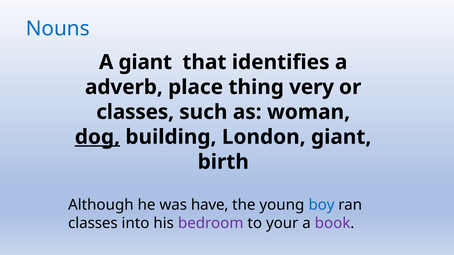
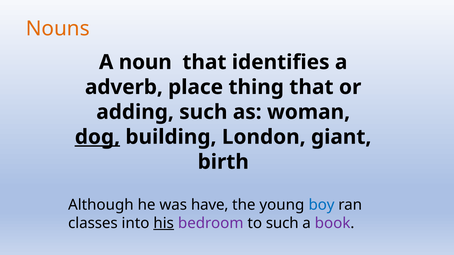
Nouns colour: blue -> orange (58, 29)
A giant: giant -> noun (145, 62)
thing very: very -> that (311, 87)
classes: classes -> adding (135, 112)
his underline: none -> present (164, 223)
to your: your -> such (282, 223)
